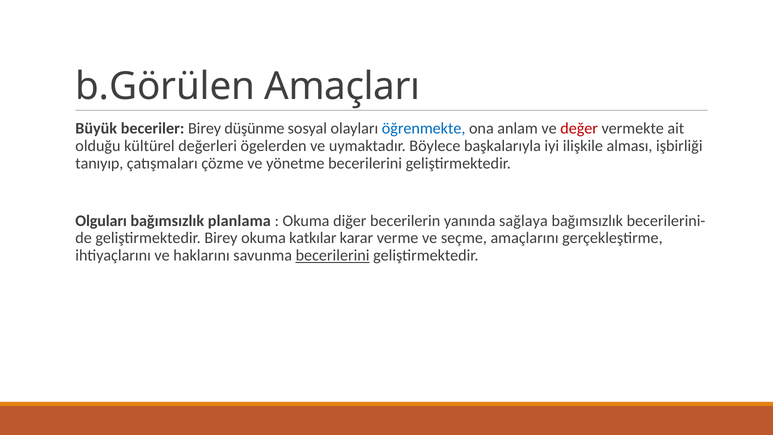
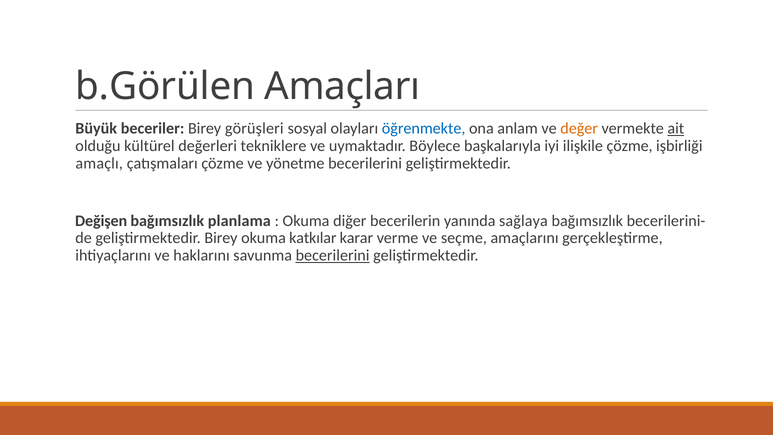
düşünme: düşünme -> görüşleri (254, 129)
değer colour: red -> orange (579, 129)
ait underline: none -> present (676, 129)
ögelerden: ögelerden -> tekniklere (274, 146)
ilişkile alması: alması -> çözme (630, 146)
tanıyıp: tanıyıp -> amaçlı (99, 163)
Olguları: Olguları -> Değişen (101, 221)
